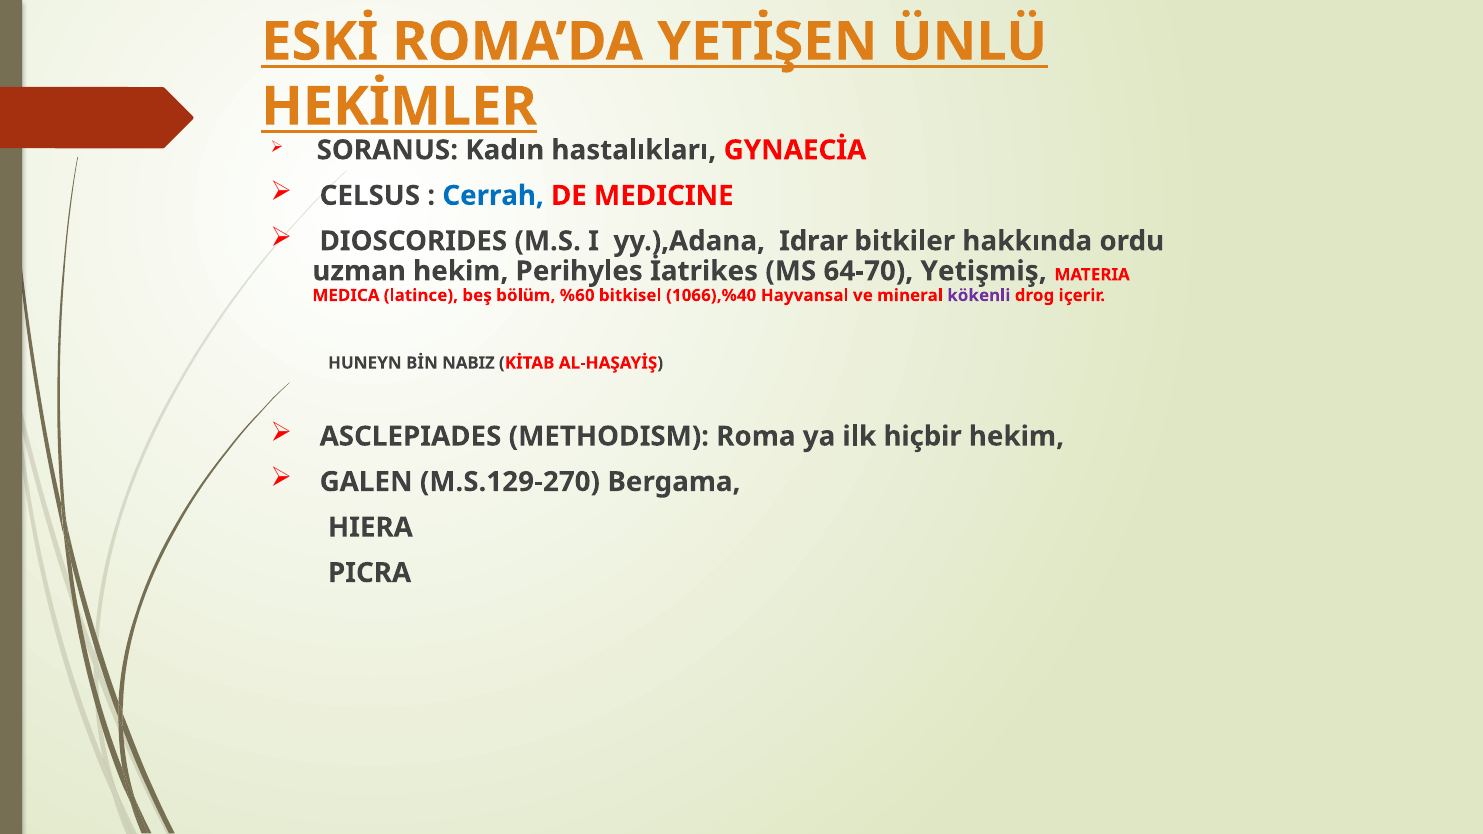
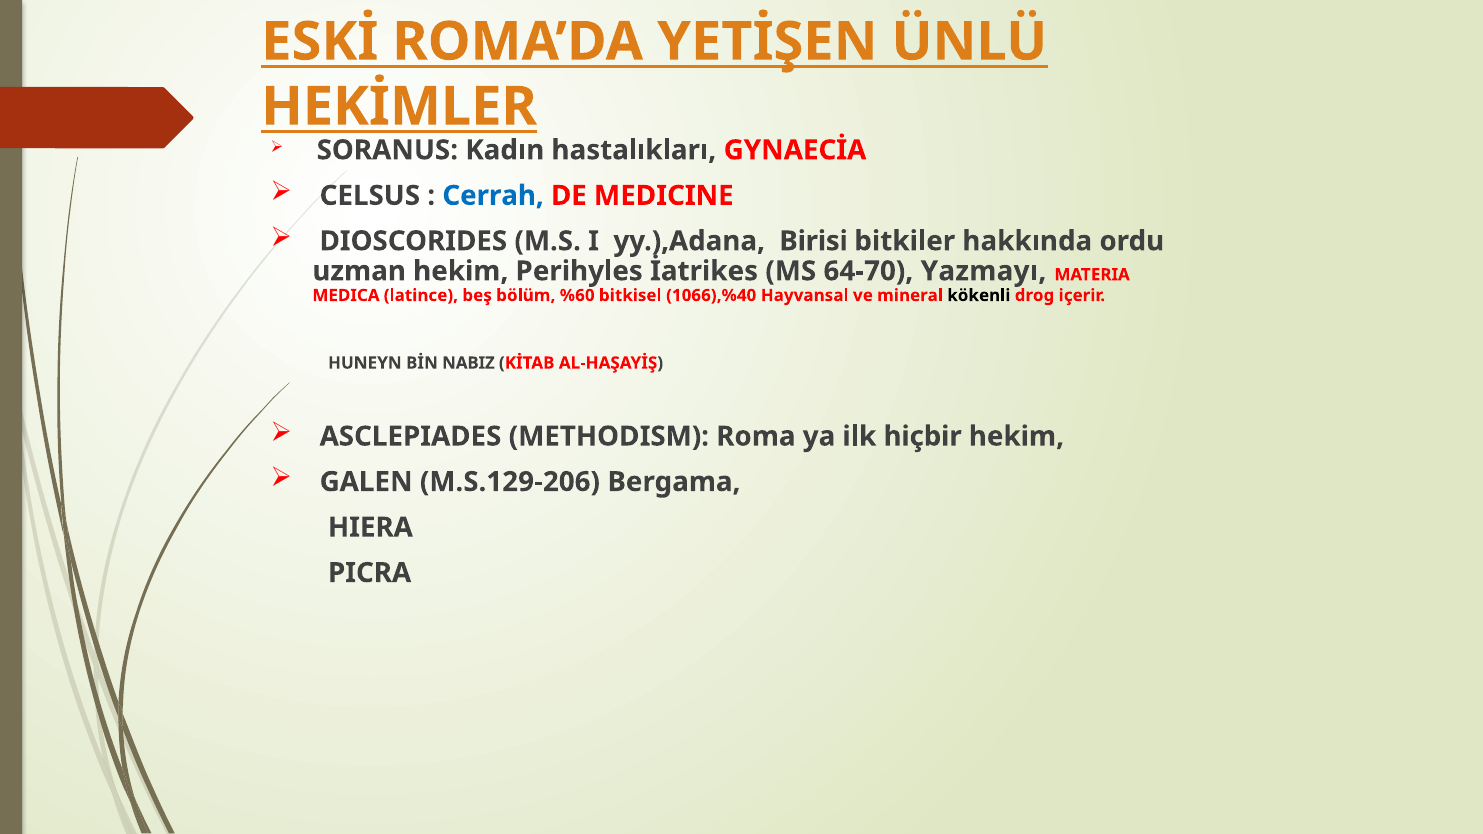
Idrar: Idrar -> Birisi (814, 241)
Yetişmiş: Yetişmiş -> Yazmayı (983, 271)
kökenli colour: purple -> black (979, 295)
M.S.129-270: M.S.129-270 -> M.S.129-206 (510, 482)
